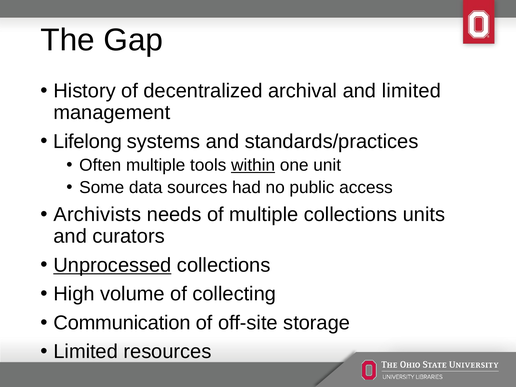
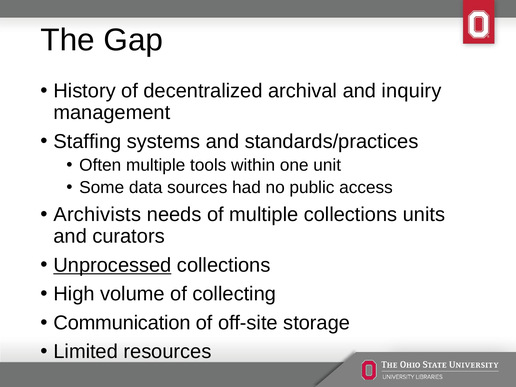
and limited: limited -> inquiry (412, 91)
Lifelong: Lifelong -> Staffing (87, 141)
within underline: present -> none (253, 165)
